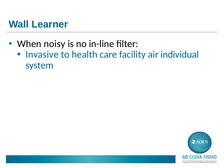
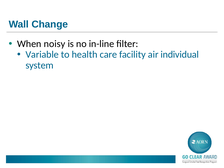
Learner: Learner -> Change (50, 24)
Invasive: Invasive -> Variable (42, 55)
